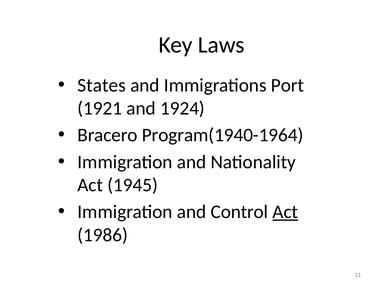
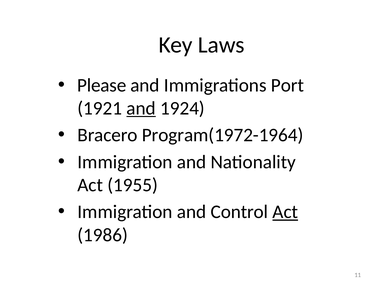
States: States -> Please (102, 85)
and underline: none -> present (141, 108)
Program(1940-1964: Program(1940-1964 -> Program(1972-1964 (223, 135)
1945: 1945 -> 1955 (133, 185)
